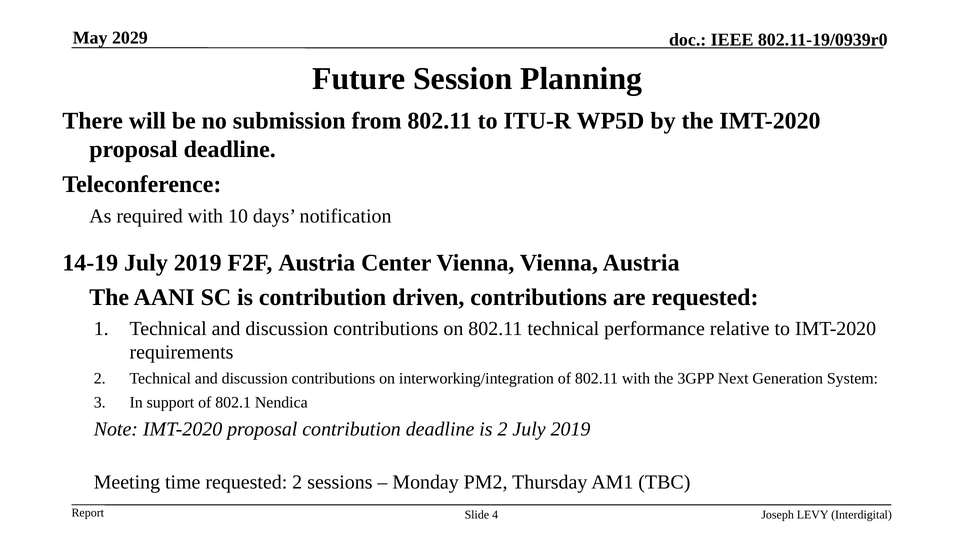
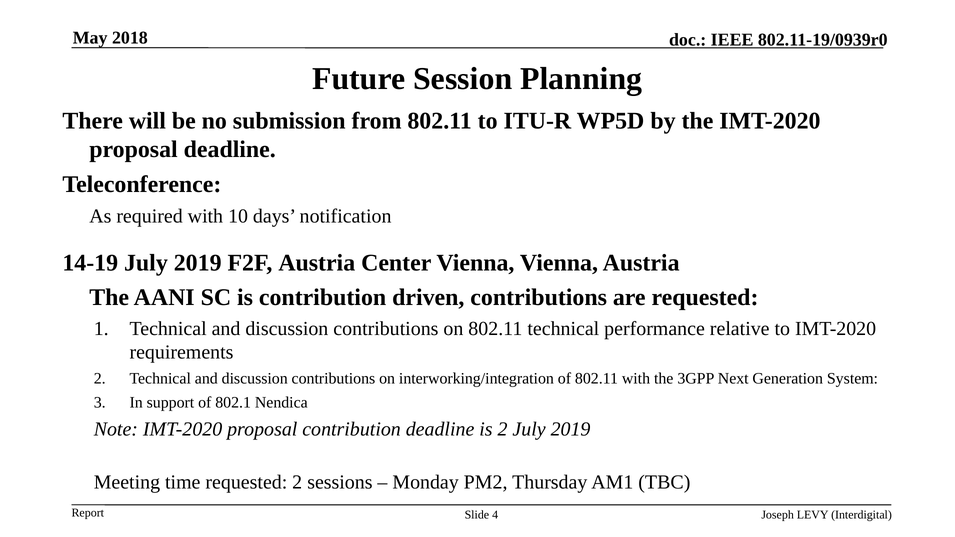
2029: 2029 -> 2018 (130, 38)
